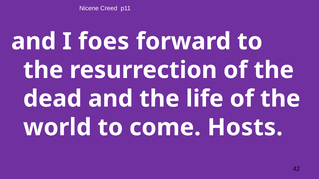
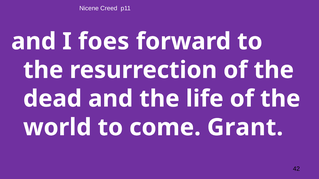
Hosts: Hosts -> Grant (245, 128)
